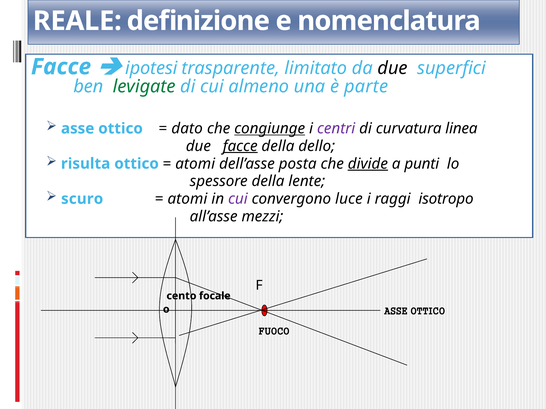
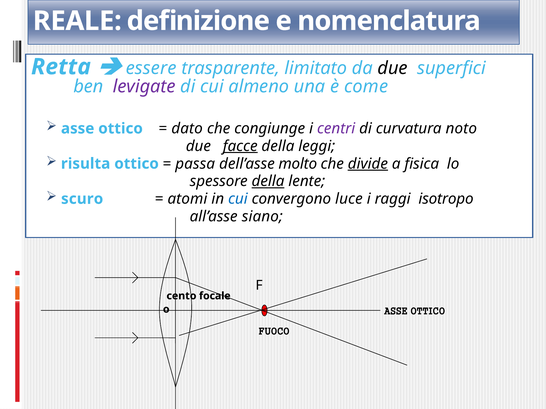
Facce: Facce -> Retta (61, 67)
ipotesi: ipotesi -> essere (151, 68)
levigate colour: green -> purple (144, 87)
parte: parte -> come (366, 87)
congiunge underline: present -> none (270, 129)
linea: linea -> noto (461, 129)
dello: dello -> leggi (317, 146)
atomi: atomi -> passa (195, 164)
posta: posta -> molto (298, 164)
punti: punti -> fisica (422, 164)
della underline: none -> present (268, 181)
cui colour: purple -> blue (238, 199)
mezzi: mezzi -> siano (262, 217)
